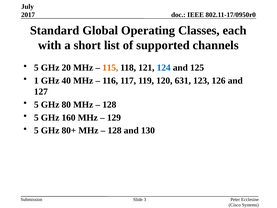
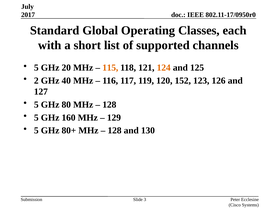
124 colour: blue -> orange (164, 68)
1: 1 -> 2 (36, 81)
631: 631 -> 152 (183, 81)
